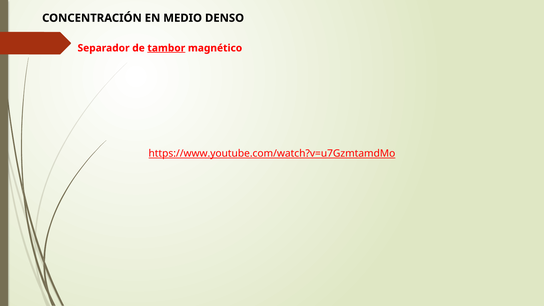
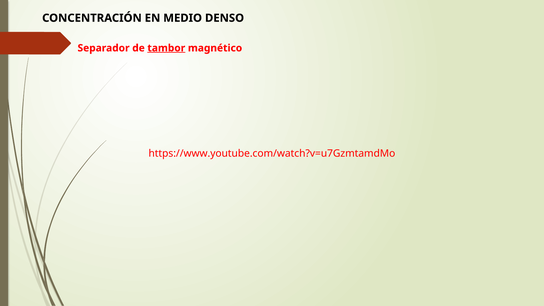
https://www.youtube.com/watch?v=u7GzmtamdMo underline: present -> none (272, 154)
